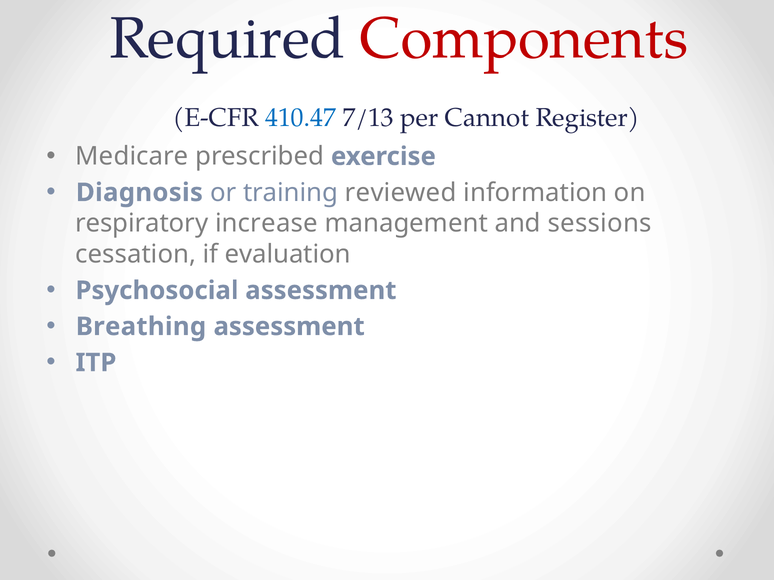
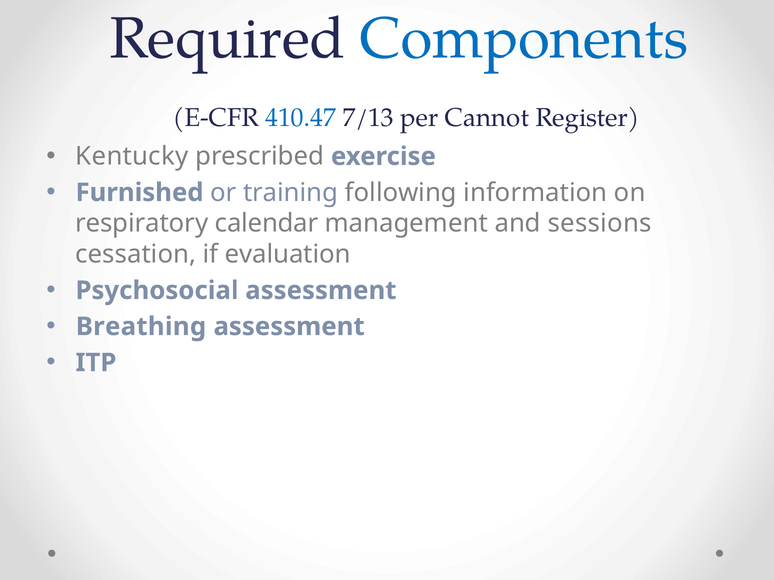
Components colour: red -> blue (524, 38)
Medicare: Medicare -> Kentucky (132, 157)
Diagnosis: Diagnosis -> Furnished (140, 193)
reviewed: reviewed -> following (401, 193)
increase: increase -> calendar (267, 224)
